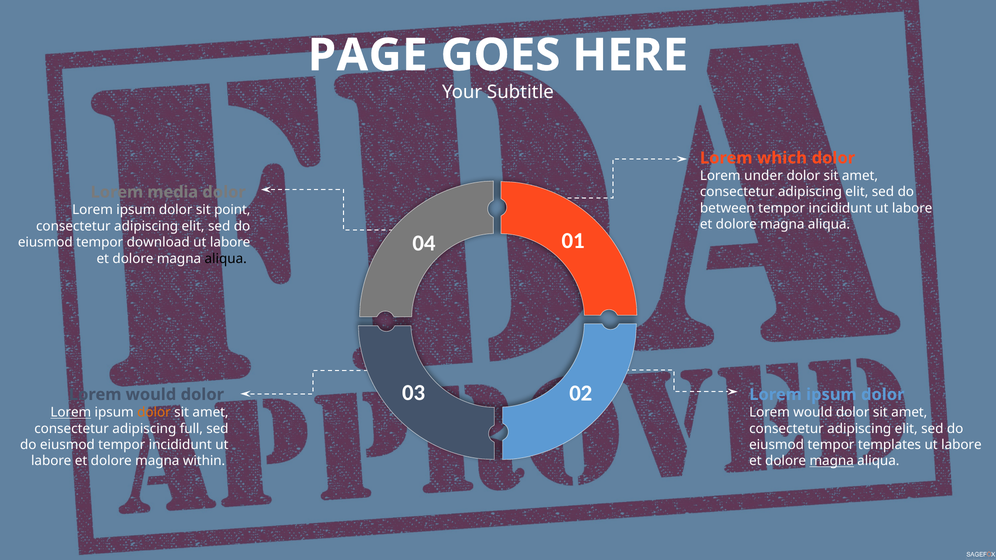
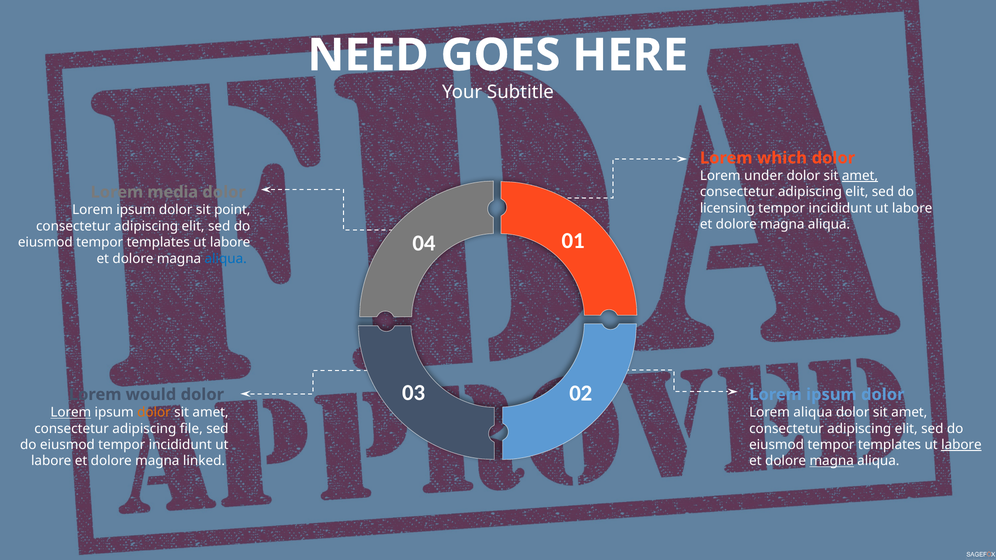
PAGE: PAGE -> NEED (368, 55)
amet underline: none -> present (860, 176)
between: between -> licensing (727, 208)
download: download -> templates (158, 242)
aliqua colour: black -> blue (226, 259)
would: would -> aliqua (813, 413)
full: full -> file (191, 429)
labore underline: none -> present (961, 445)
within: within -> linked (204, 461)
